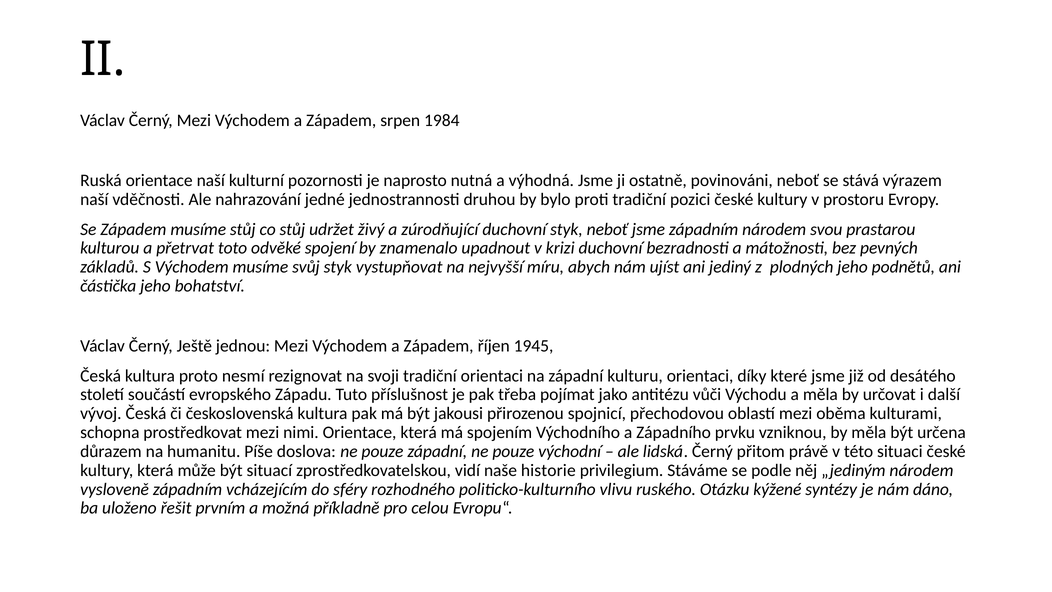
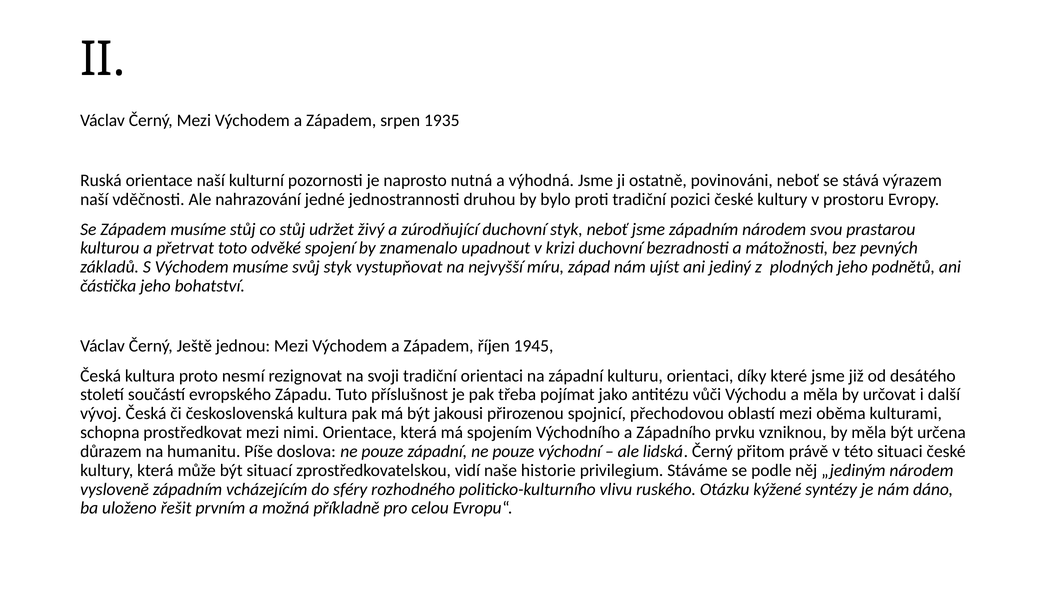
1984: 1984 -> 1935 (442, 121)
abych: abych -> západ (589, 267)
